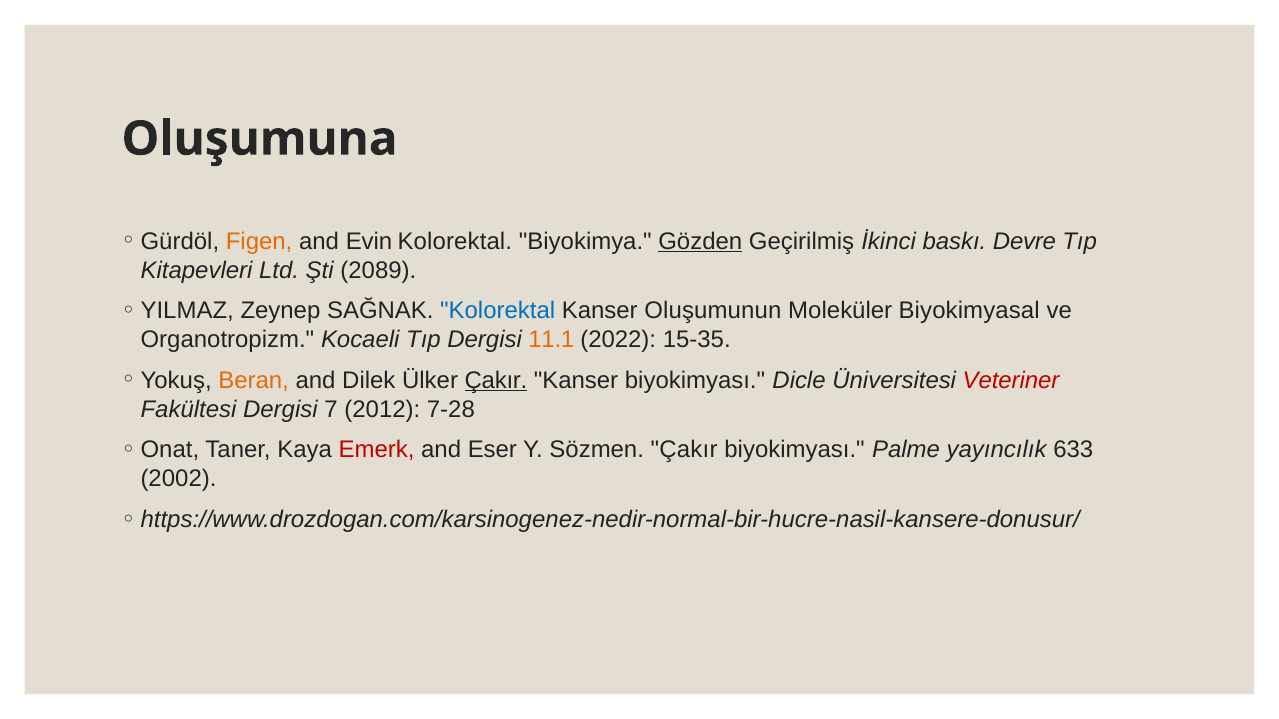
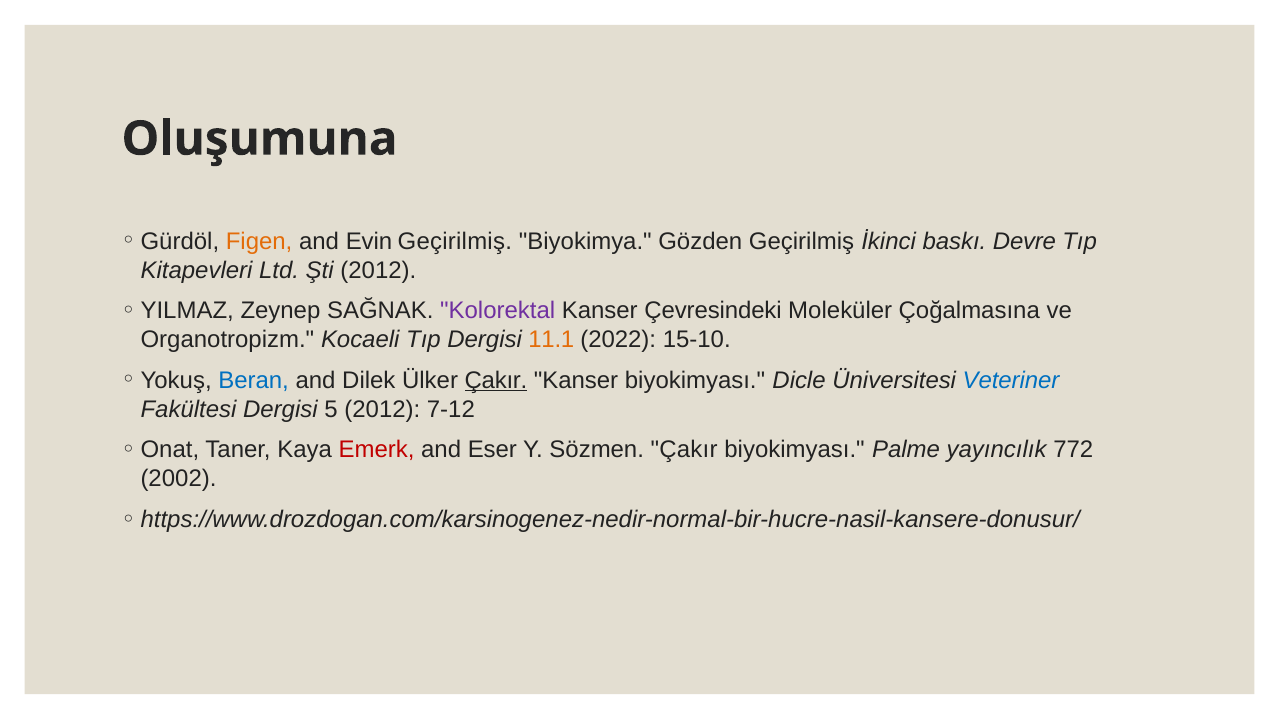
Evin Kolorektal: Kolorektal -> Geçirilmiş (455, 241)
Gözden underline: present -> none (700, 241)
Şti 2089: 2089 -> 2012 (378, 270)
Kolorektal colour: blue -> purple (498, 311)
Oluşumunun: Oluşumunun -> Çevresindeki (713, 311)
Biyokimyasal: Biyokimyasal -> Çoğalmasına (969, 311)
15-35: 15-35 -> 15-10 (697, 340)
Beran colour: orange -> blue (254, 381)
Veteriner colour: red -> blue (1011, 381)
7: 7 -> 5 (331, 409)
7-28: 7-28 -> 7-12 (451, 409)
633: 633 -> 772 (1073, 450)
